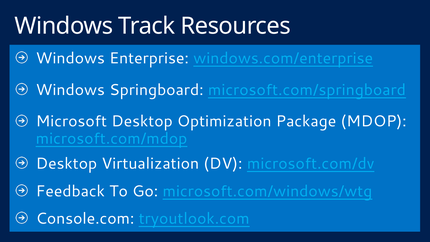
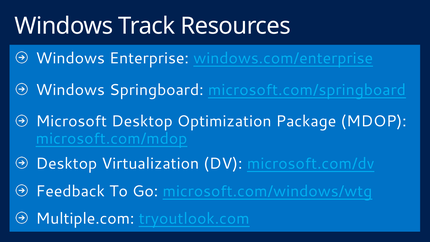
Console.com: Console.com -> Multiple.com (85, 218)
